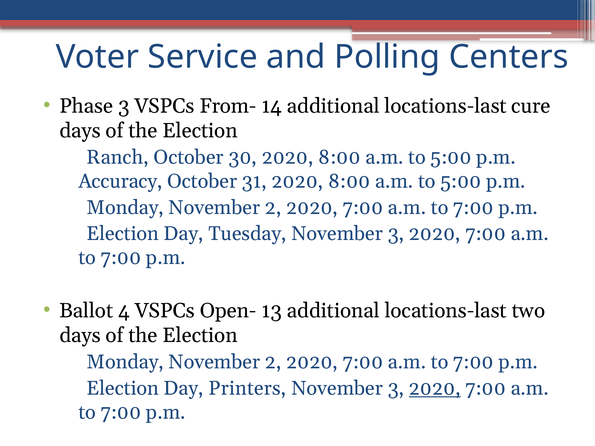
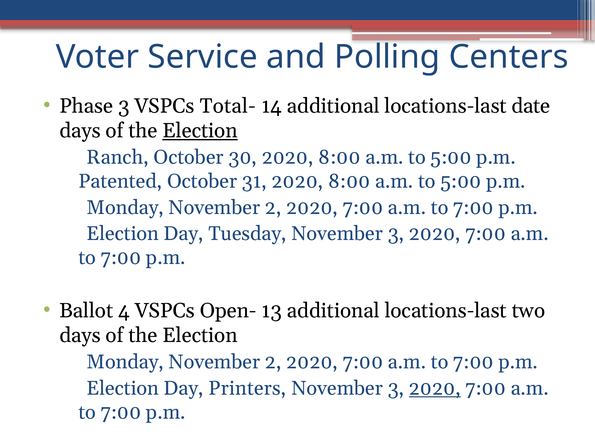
From-: From- -> Total- (228, 106)
cure: cure -> date (531, 106)
Election underline: none -> present (200, 131)
Accuracy: Accuracy -> Patented (120, 181)
